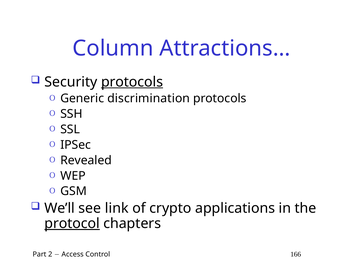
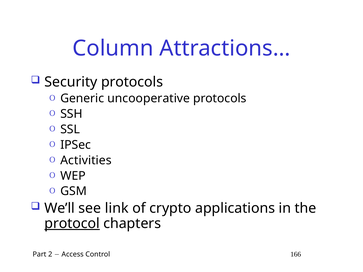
protocols underline: present -> none (132, 82)
discrimination: discrimination -> uncooperative (149, 99)
Revealed: Revealed -> Activities (86, 160)
